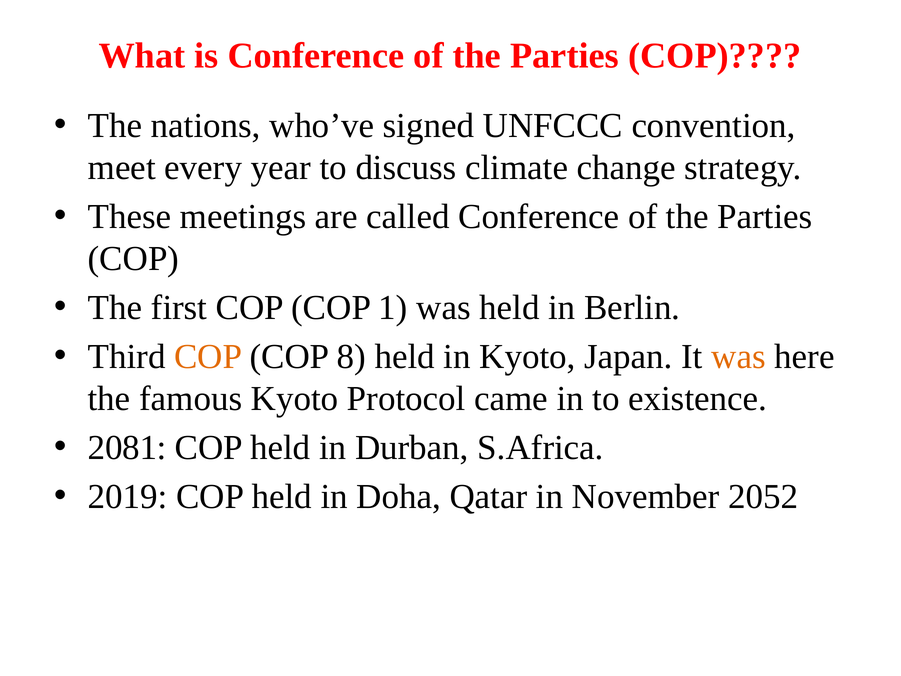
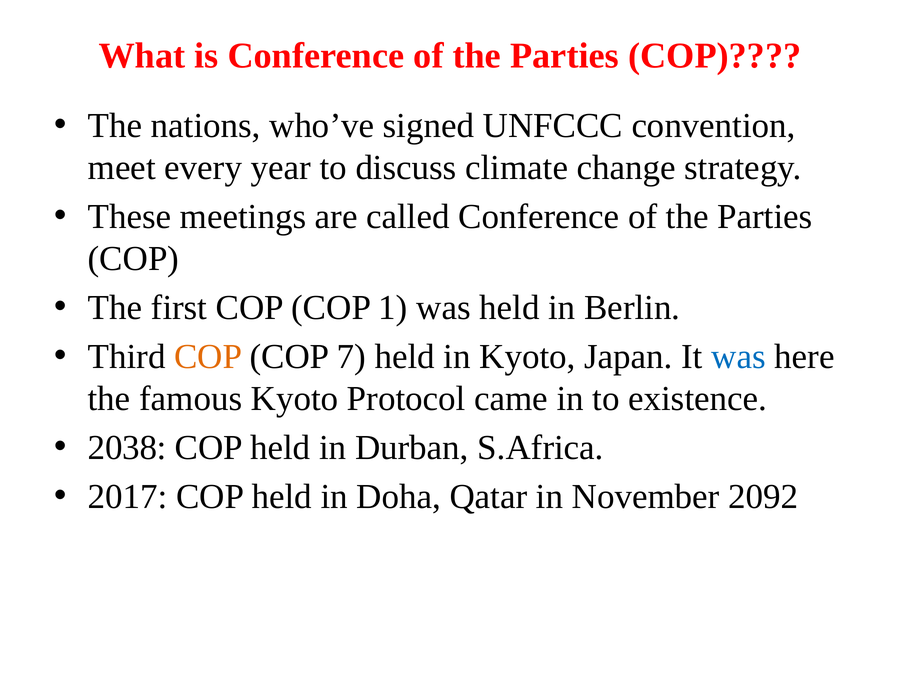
8: 8 -> 7 (351, 356)
was colour: orange -> blue (739, 356)
2081: 2081 -> 2038 (127, 447)
2019: 2019 -> 2017 (128, 496)
2052: 2052 -> 2092 (763, 496)
